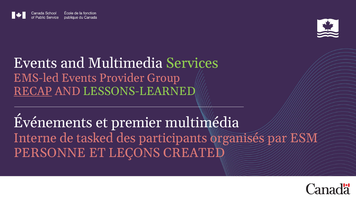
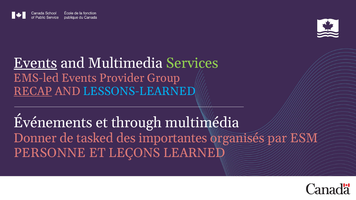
Events underline: none -> present (35, 63)
LESSONS-LEARNED colour: light green -> light blue (139, 91)
premier: premier -> through (137, 123)
Interne: Interne -> Donner (35, 138)
participants: participants -> importantes (173, 138)
CREATED: CREATED -> LEARNED (194, 153)
